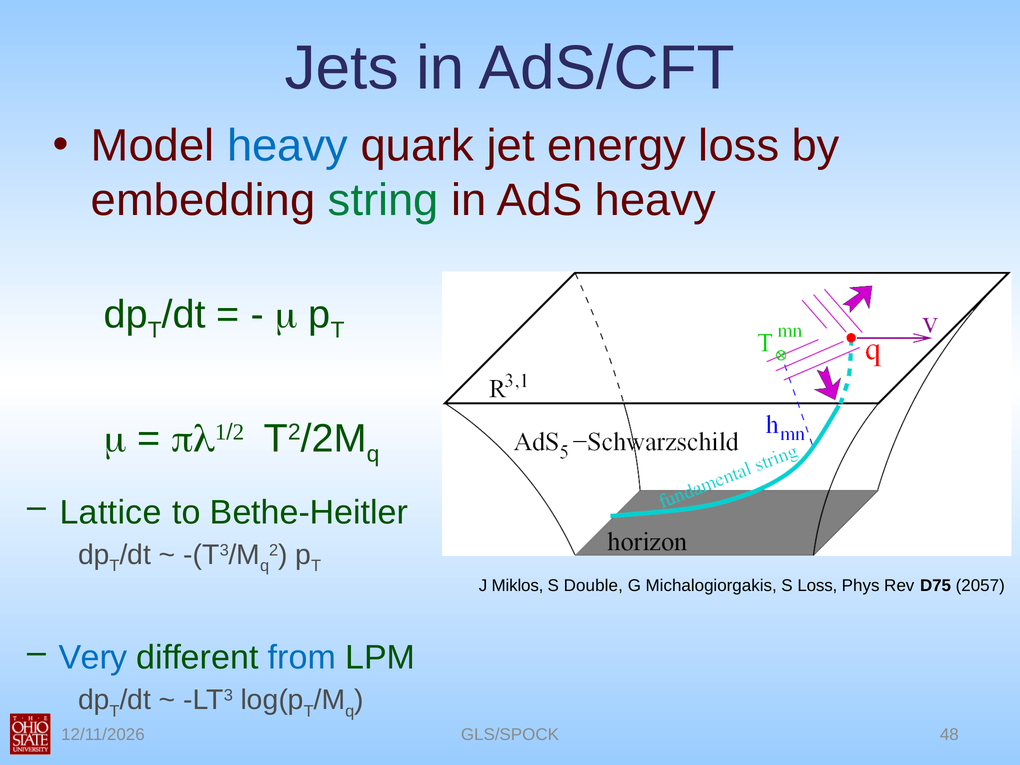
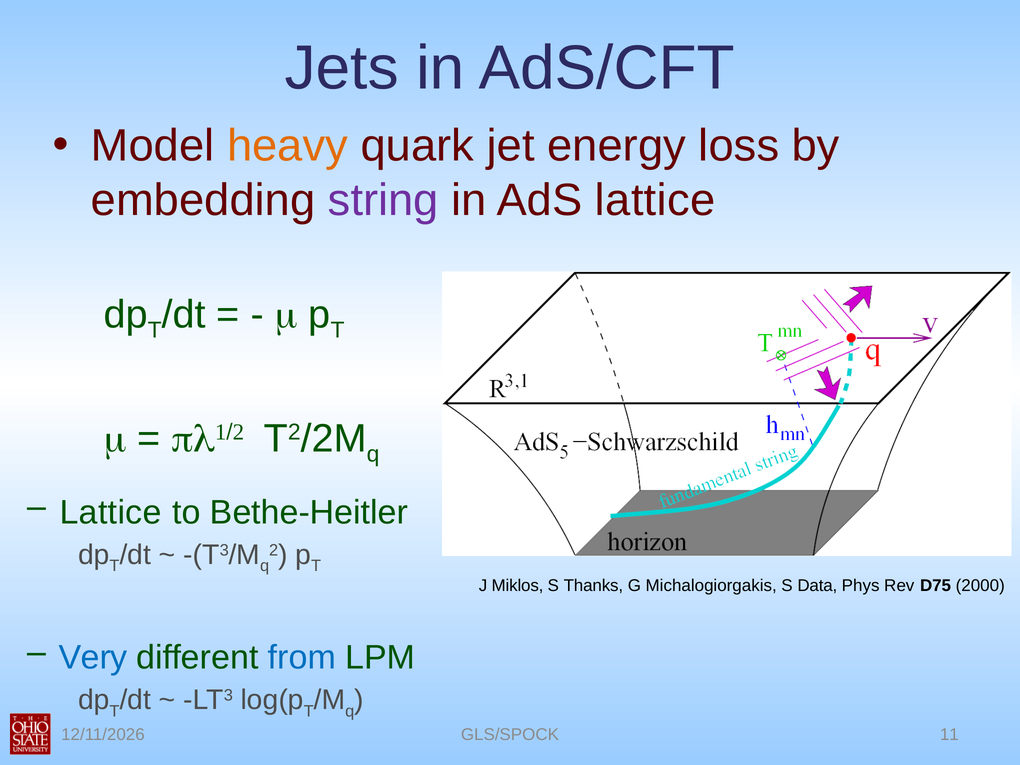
heavy colour: blue -> orange (288, 146)
string colour: green -> purple (383, 200)
AdS heavy: heavy -> lattice (655, 200)
Double: Double -> Thanks (593, 586)
S Loss: Loss -> Data (817, 586)
2057: 2057 -> 2000 (980, 586)
48: 48 -> 11 (949, 735)
